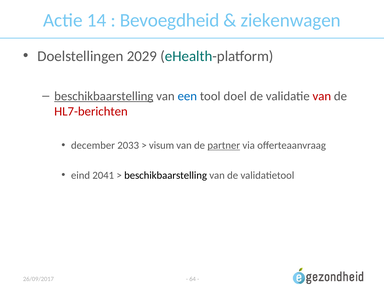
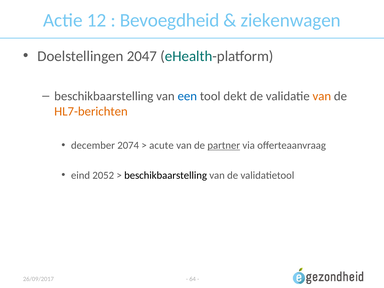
14: 14 -> 12 (97, 20)
2029: 2029 -> 2047 (142, 56)
beschikbaarstelling underline: present -> none (104, 96)
doel: doel -> dekt (235, 96)
van colour: red -> orange (322, 96)
HL7-berichten colour: red -> orange (91, 111)
2033: 2033 -> 2074 (128, 145)
visum: visum -> acute (161, 145)
2041: 2041 -> 2052 (103, 175)
